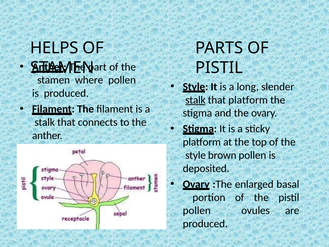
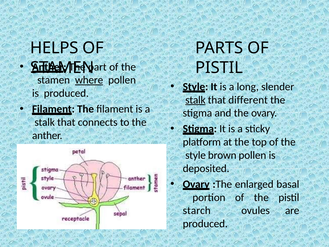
where underline: none -> present (89, 80)
that platform: platform -> different (248, 100)
pollen: pollen -> starch (197, 210)
